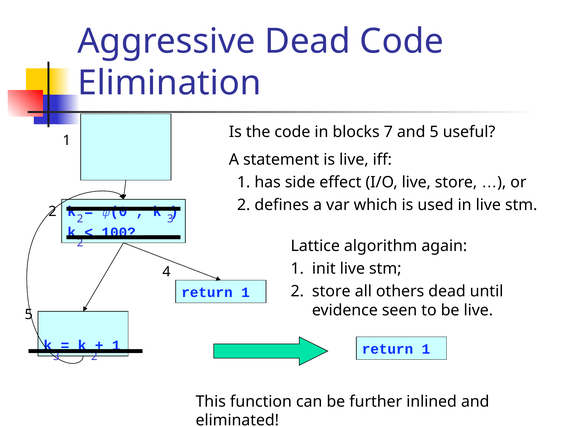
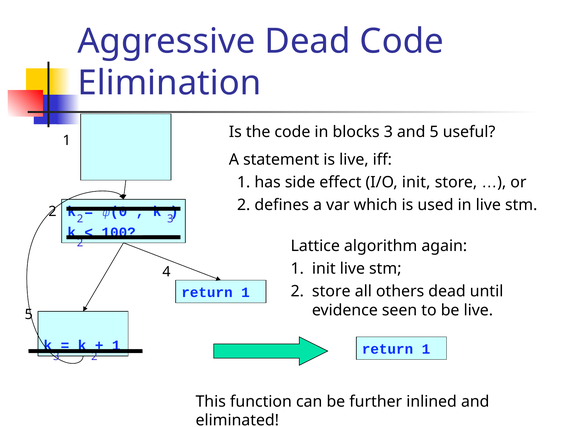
blocks 7: 7 -> 3 (388, 132)
I/O live: live -> init (416, 182)
